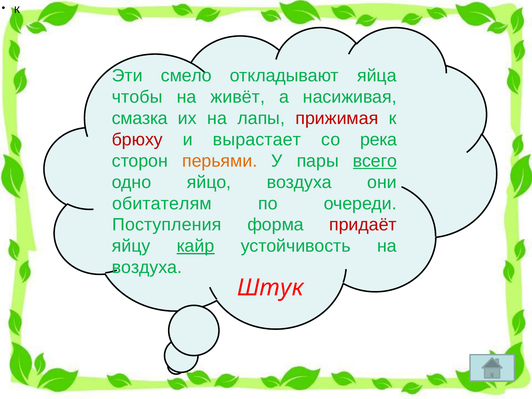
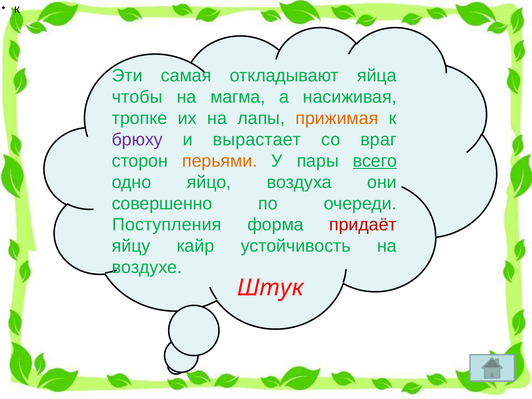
смело: смело -> самая (186, 76)
живёт: живёт -> магма (238, 97)
смазка: смазка -> тропке (140, 118)
прижимая colour: red -> orange (337, 118)
брюху colour: red -> purple (137, 140)
река: река -> враг (378, 140)
обитателям: обитателям -> совершенно (162, 203)
кайр underline: present -> none (196, 246)
воздуха: воздуха -> воздухе (147, 267)
